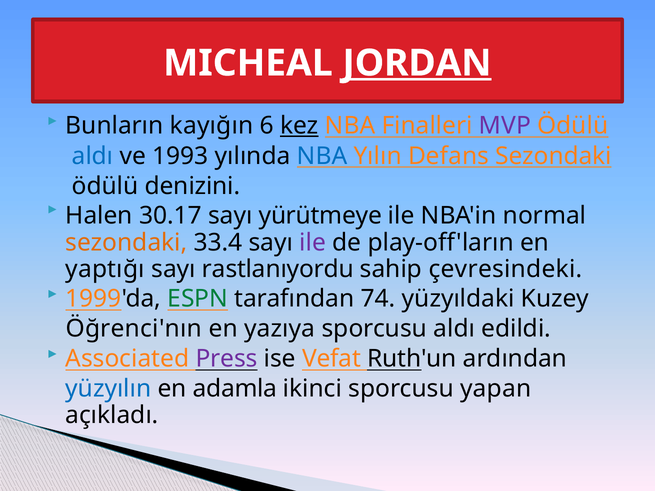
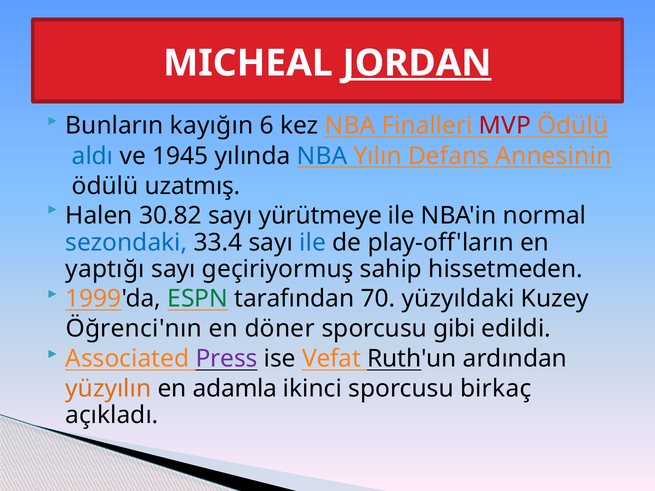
kez underline: present -> none (299, 126)
MVP colour: purple -> red (505, 126)
1993: 1993 -> 1945 (180, 156)
Defans Sezondaki: Sezondaki -> Annesinin (553, 156)
denizini: denizini -> uzatmış (193, 186)
30.17: 30.17 -> 30.82 (170, 216)
sezondaki colour: orange -> blue (126, 243)
ile colour: purple -> blue (313, 243)
rastlanıyordu: rastlanıyordu -> geçiriyormuş (278, 269)
çevresindeki: çevresindeki -> hissetmeden (506, 269)
74: 74 -> 70 (378, 299)
yazıya: yazıya -> döner (280, 329)
sporcusu aldı: aldı -> gibi (454, 329)
yüzyılın colour: blue -> orange (108, 389)
yapan: yapan -> birkaç (496, 389)
